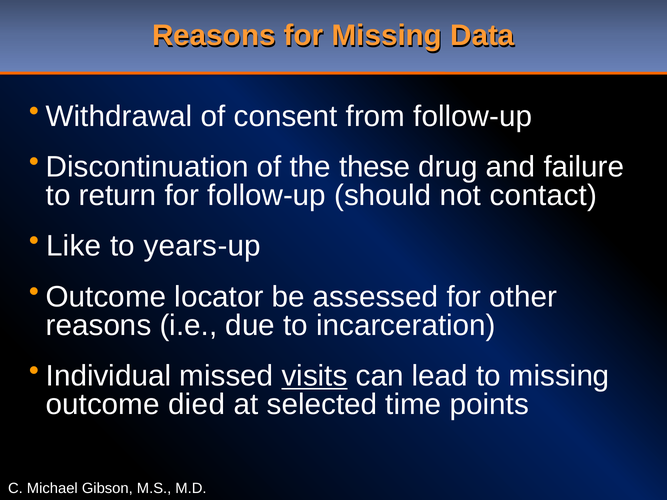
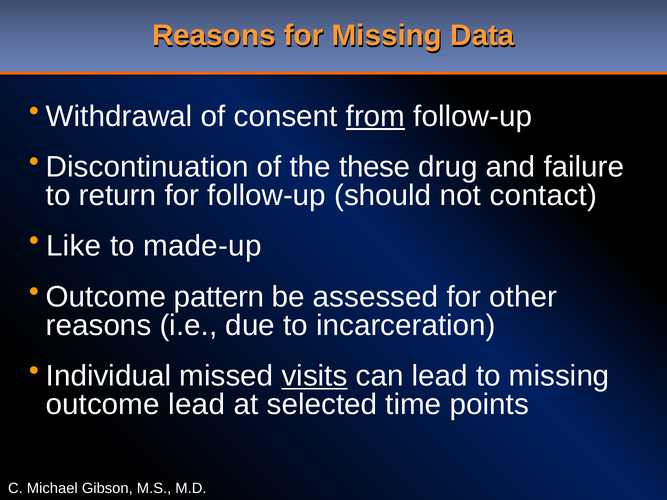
from underline: none -> present (375, 116)
years-up: years-up -> made-up (202, 246)
locator: locator -> pattern (219, 297)
outcome died: died -> lead (197, 405)
